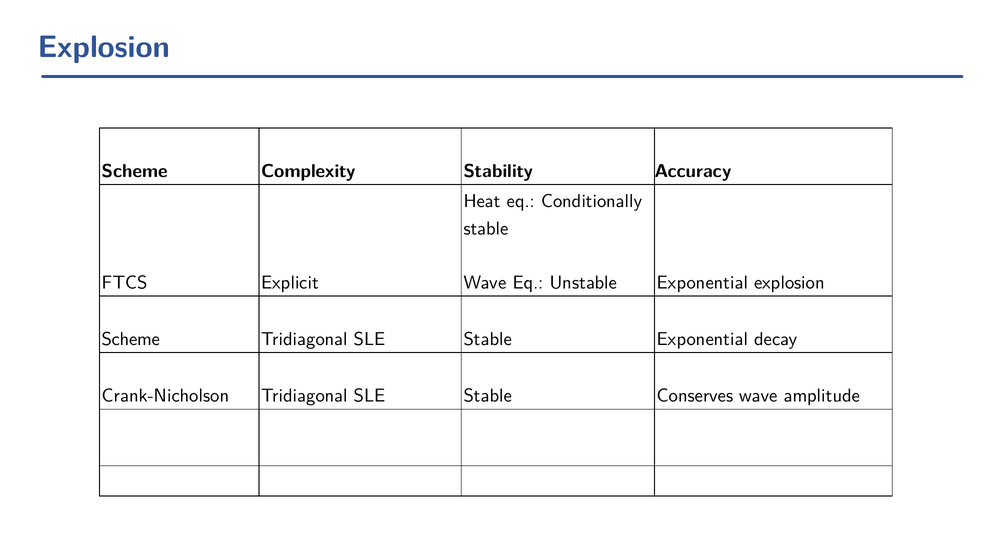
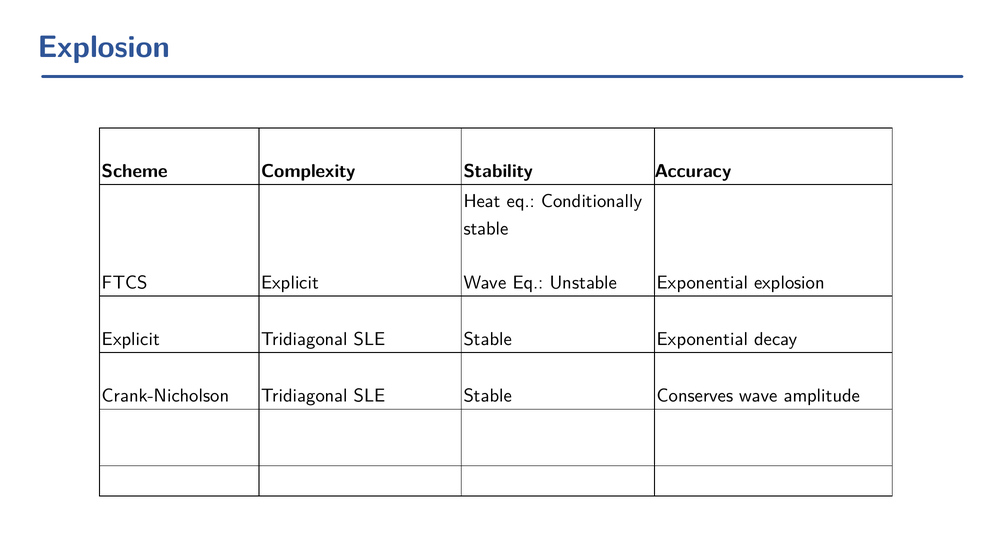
Scheme: Scheme -> Explicit (131, 339)
